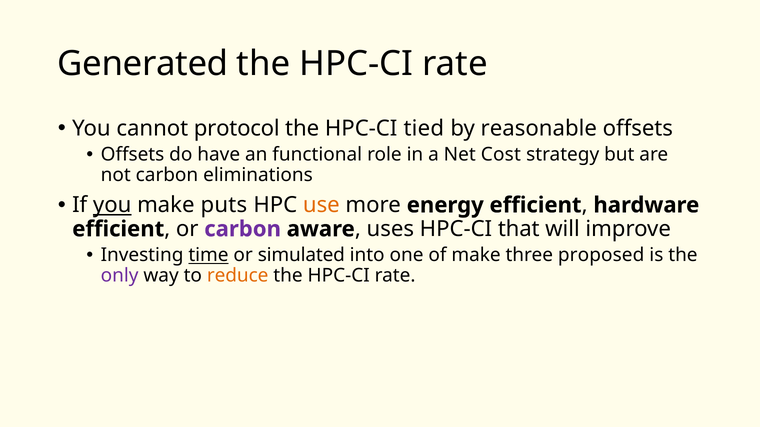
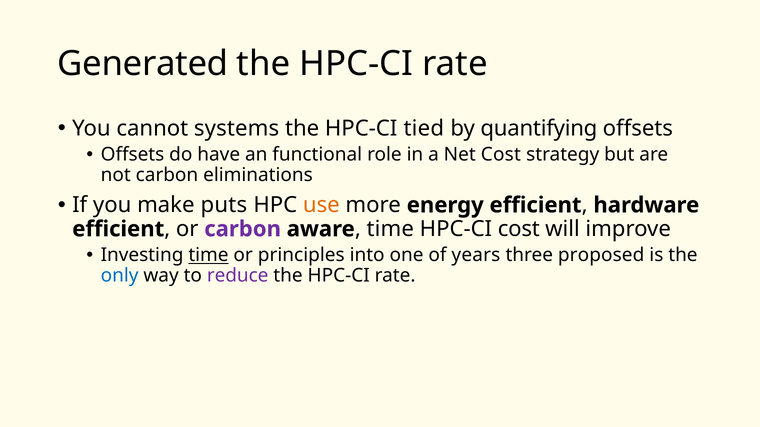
protocol: protocol -> systems (237, 128)
reasonable: reasonable -> quantifying (539, 128)
you underline: present -> none (112, 205)
uses: uses -> time (390, 229)
HPC-CI that: that -> cost (519, 229)
simulated: simulated -> principles (301, 255)
of make: make -> years (476, 255)
only colour: purple -> blue (120, 276)
reduce colour: orange -> purple (238, 276)
